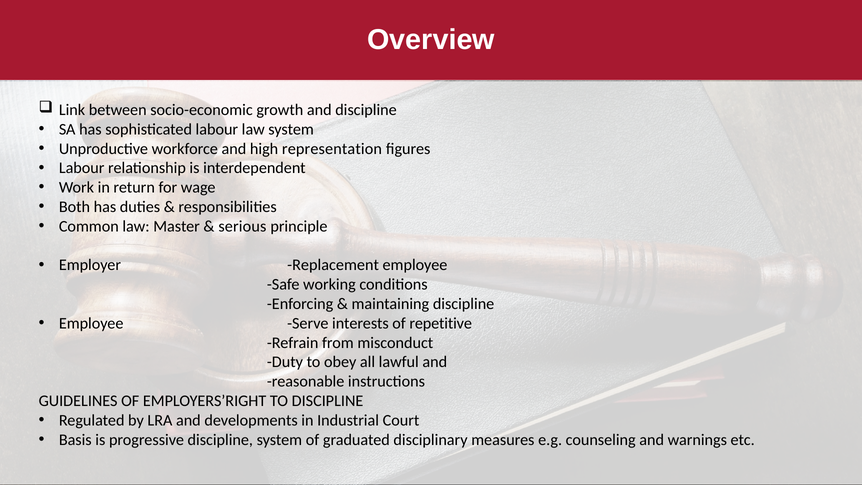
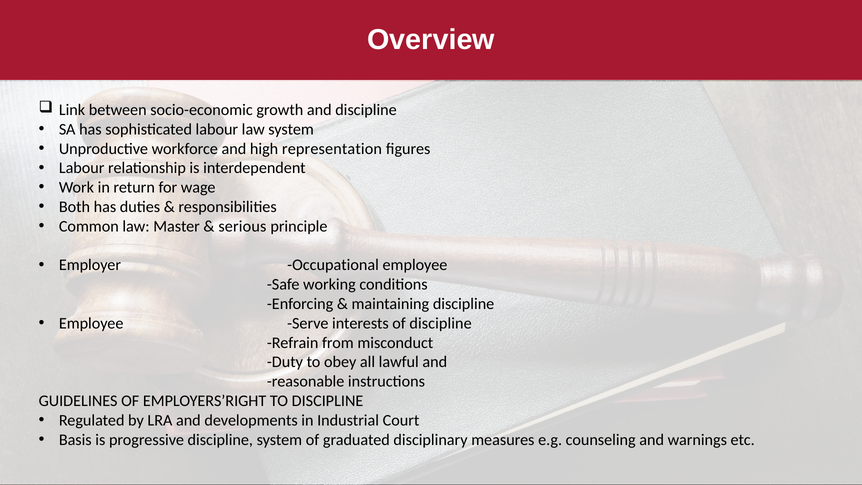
Replacement: Replacement -> Occupational (333, 265)
of repetitive: repetitive -> discipline (441, 323)
